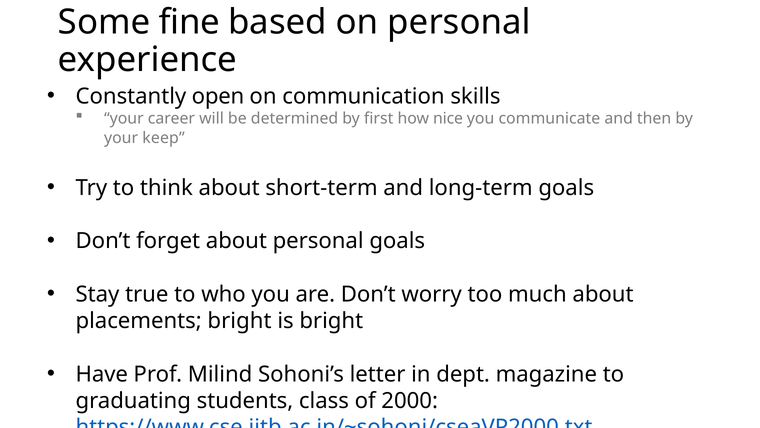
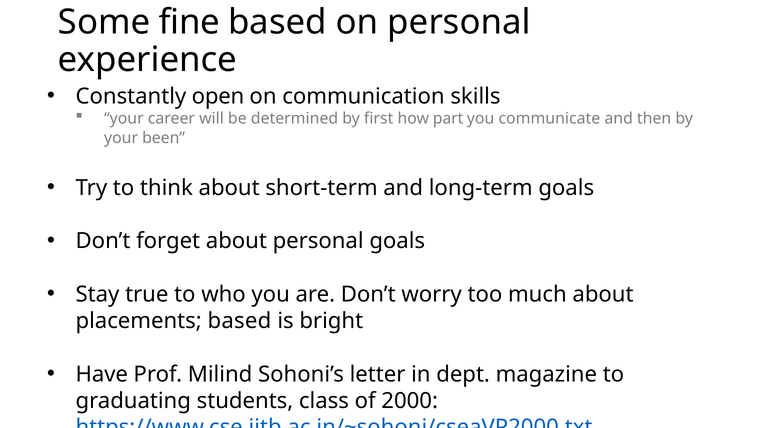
nice: nice -> part (448, 119)
keep: keep -> been (164, 138)
placements bright: bright -> based (239, 321)
